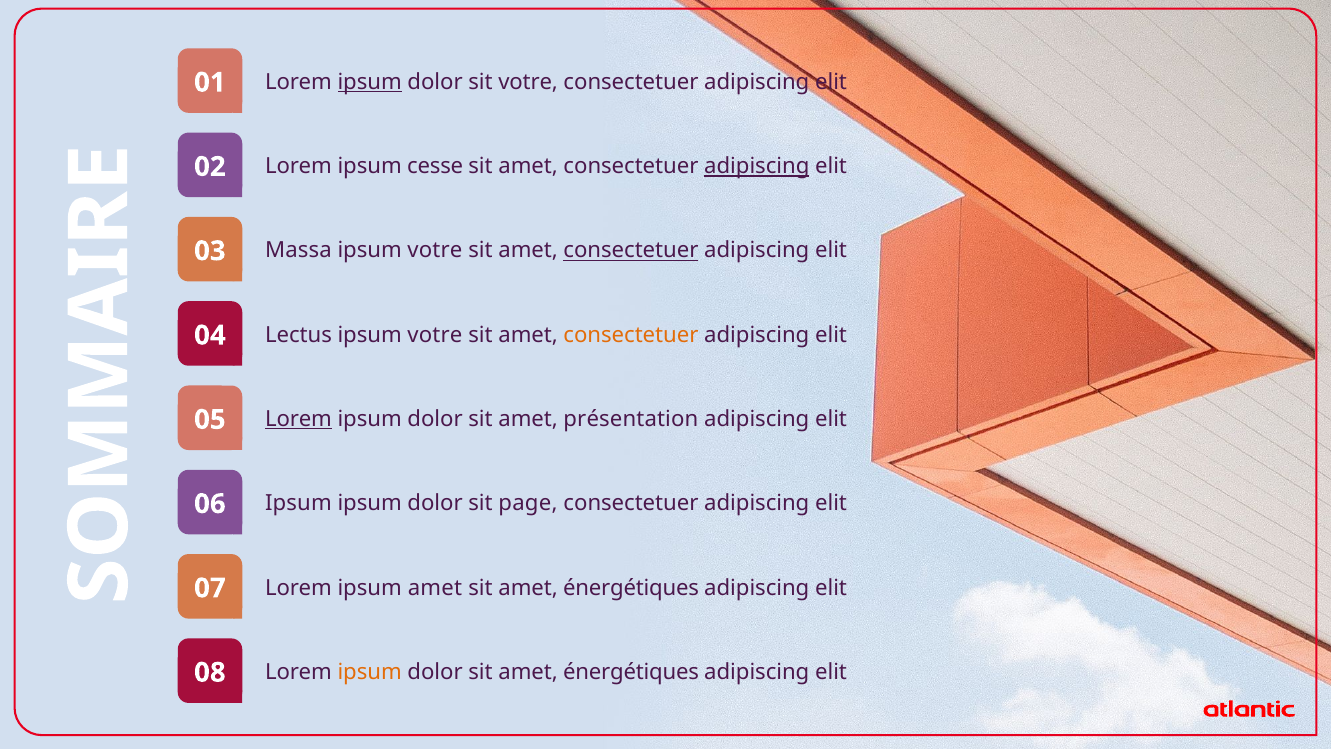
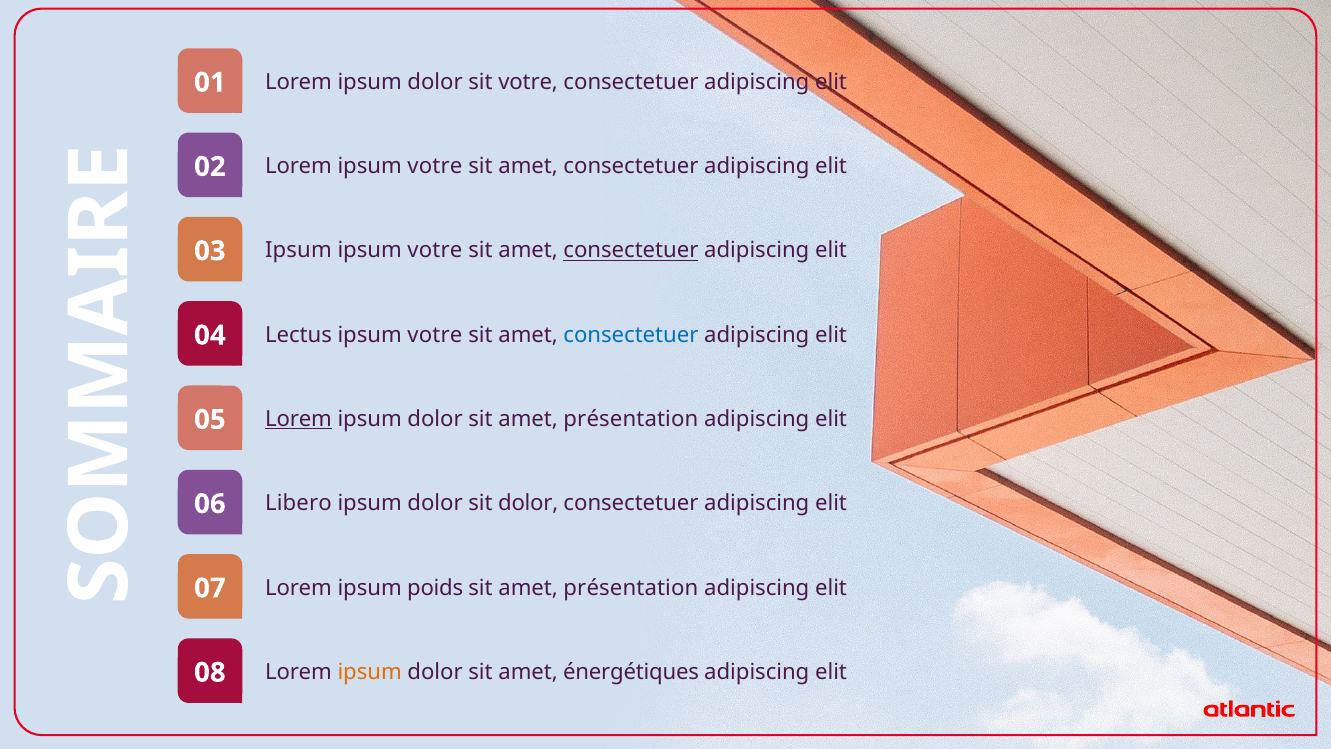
ipsum underline: present -> none (370, 82)
Lorem ipsum cesse: cesse -> votre (435, 166)
adipiscing underline: present -> none (757, 166)
Massa: Massa -> Ipsum (298, 251)
consectetuer colour: orange -> blue (631, 335)
Ipsum: Ipsum -> Libero (298, 503)
sit page: page -> dolor (528, 503)
ipsum amet: amet -> poids (435, 588)
énergétiques: énergétiques -> présentation (631, 588)
